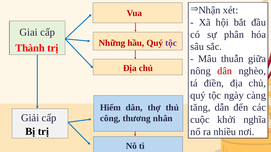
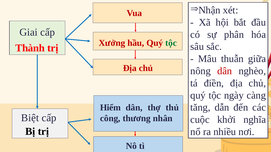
Những: Những -> Xưởng (112, 43)
tộc colour: purple -> green (171, 43)
Giải: Giải -> Biệt (30, 118)
